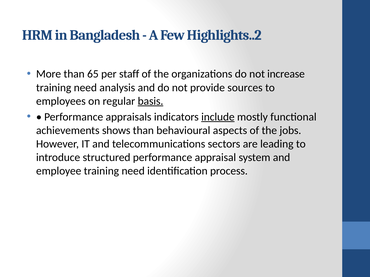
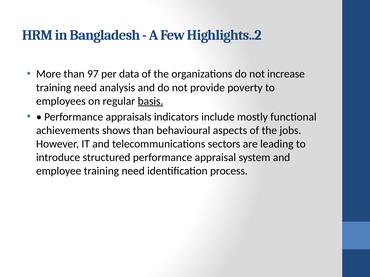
65: 65 -> 97 (93, 74)
staff: staff -> data (129, 74)
sources: sources -> poverty (245, 88)
include underline: present -> none (218, 117)
